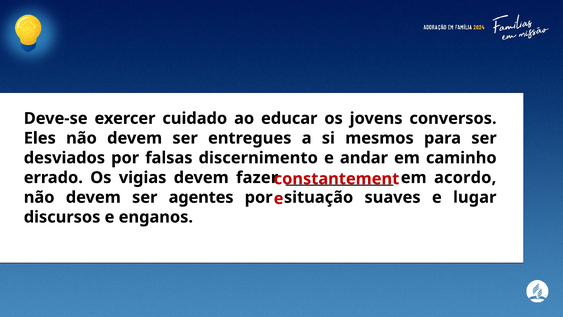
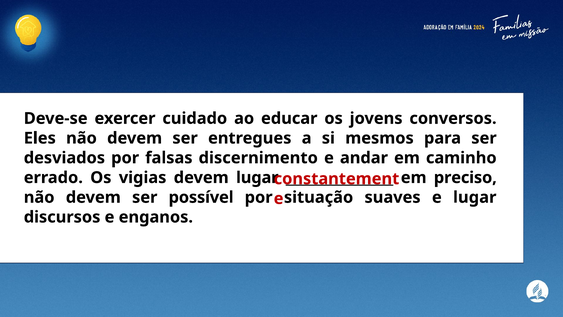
devem fazer: fazer -> lugar (257, 177)
acordo: acordo -> preciso (465, 177)
agentes: agentes -> possível (201, 197)
